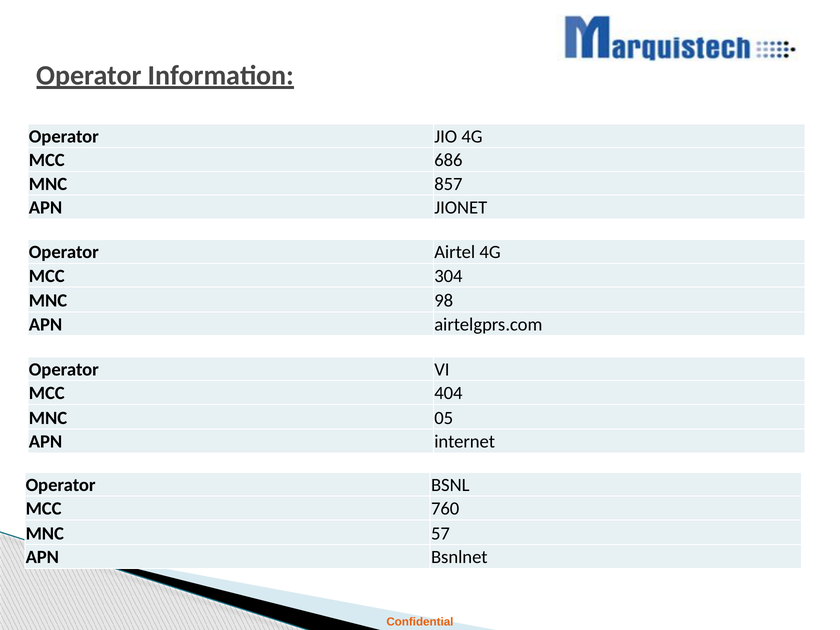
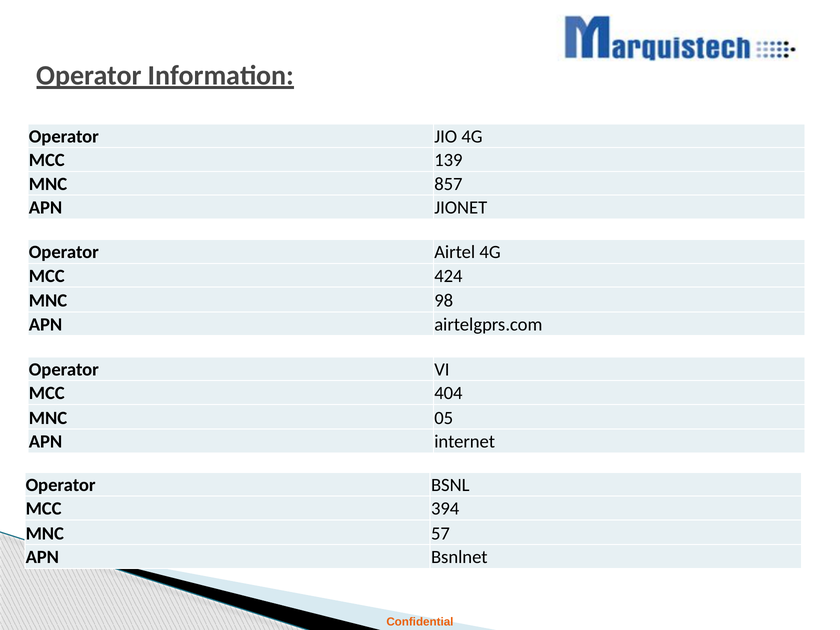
686: 686 -> 139 (448, 160)
304: 304 -> 424 (448, 276)
760: 760 -> 394 (445, 509)
